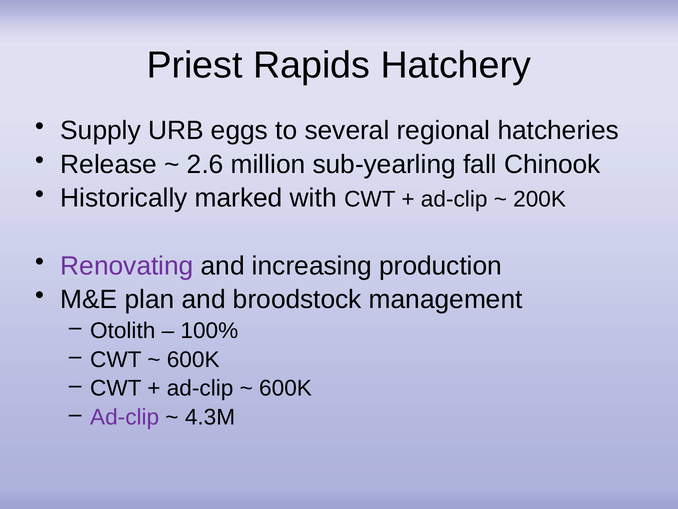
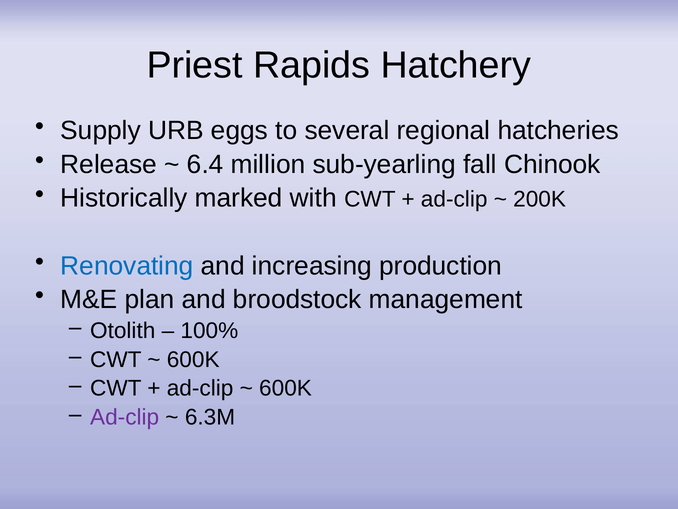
2.6: 2.6 -> 6.4 (205, 164)
Renovating colour: purple -> blue (127, 266)
4.3M: 4.3M -> 6.3M (210, 417)
